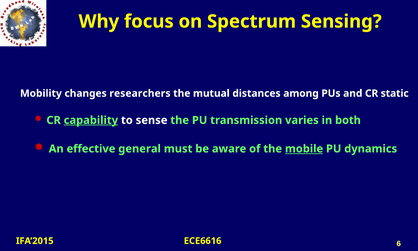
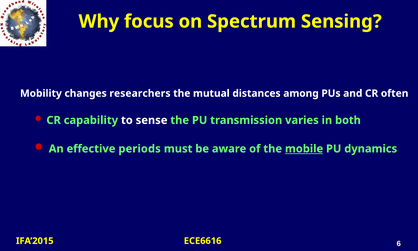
static: static -> often (395, 93)
capability underline: present -> none (91, 120)
general: general -> periods (140, 149)
